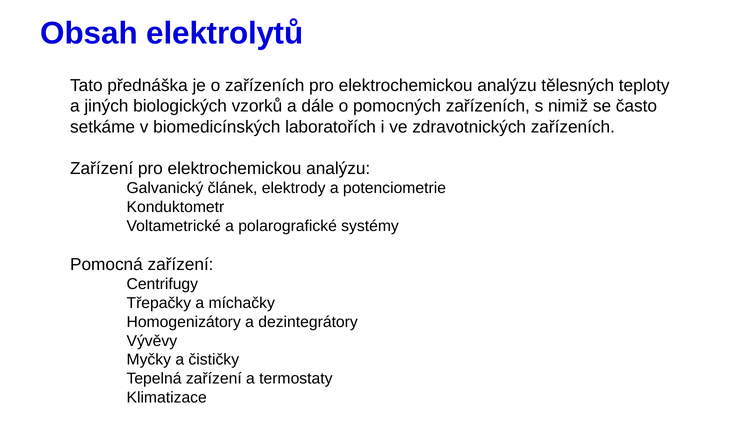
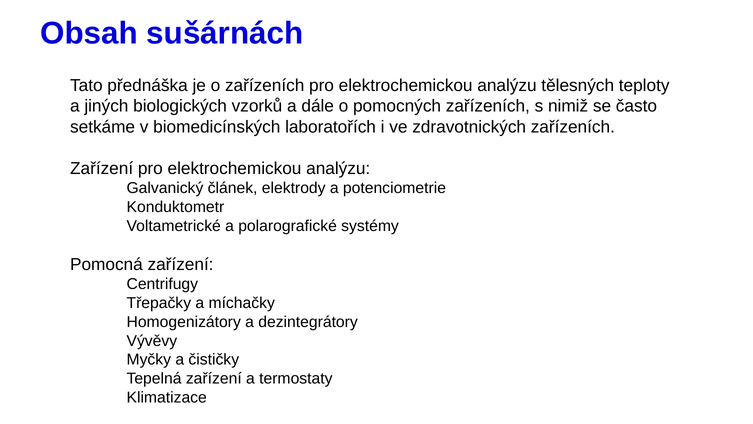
elektrolytů: elektrolytů -> sušárnách (225, 33)
